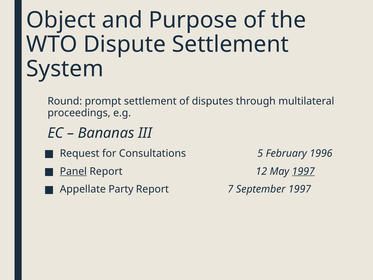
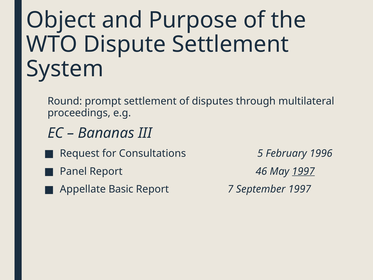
Panel underline: present -> none (73, 171)
12: 12 -> 46 (261, 171)
Party: Party -> Basic (121, 189)
